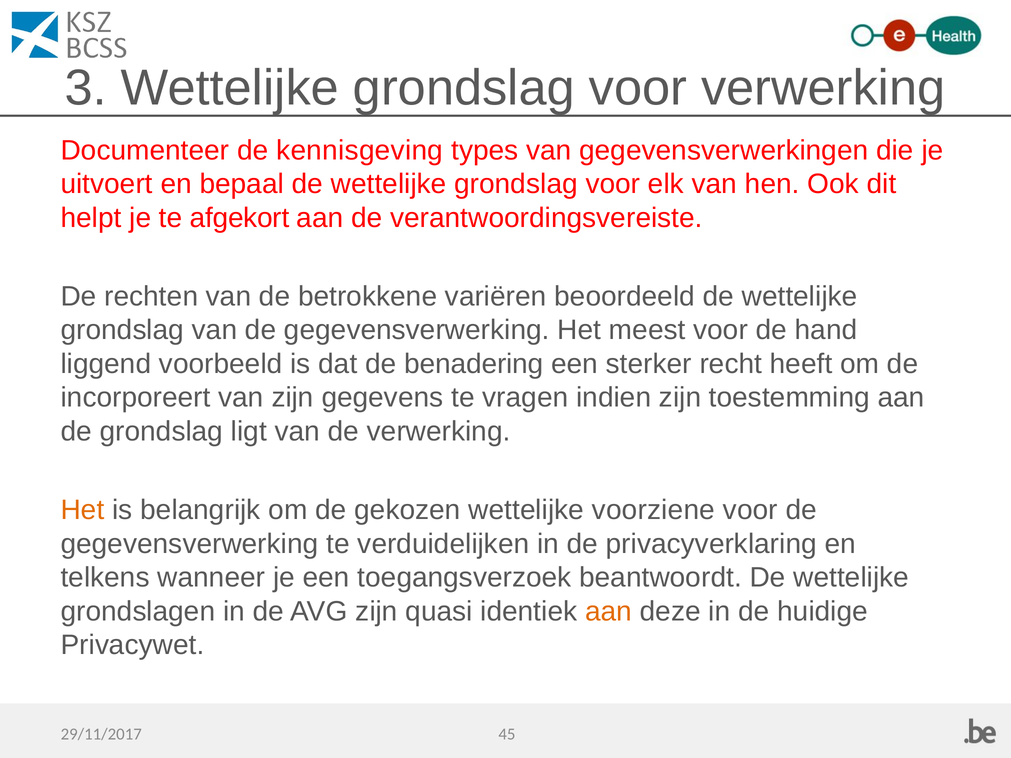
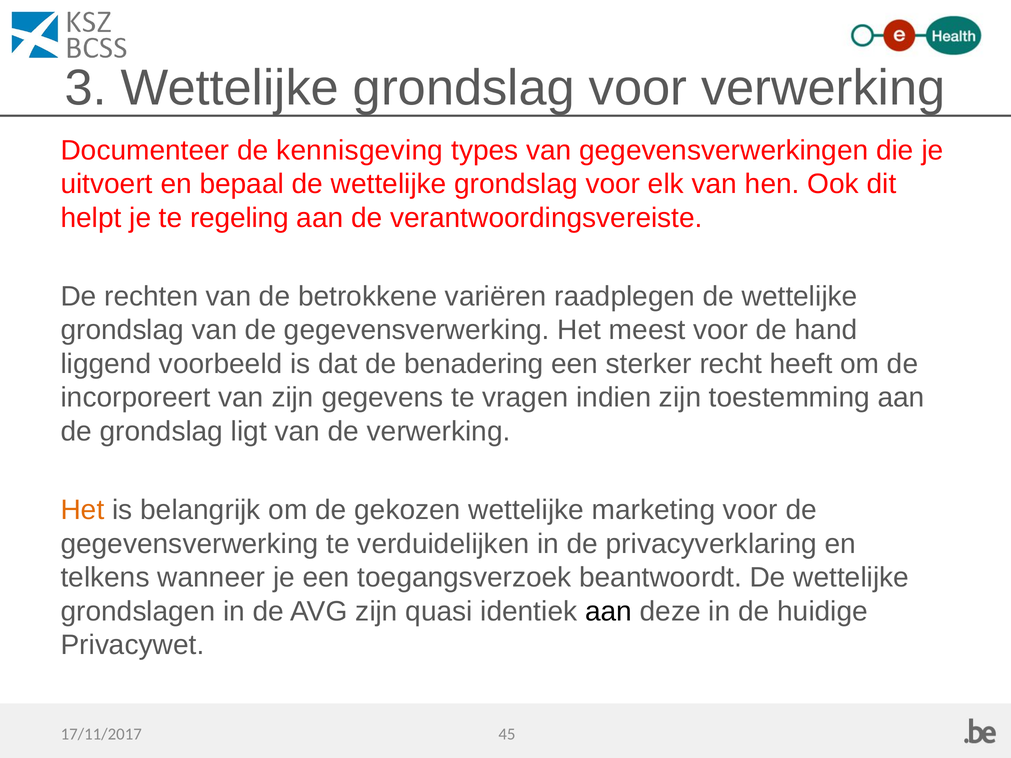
afgekort: afgekort -> regeling (240, 218)
beoordeeld: beoordeeld -> raadplegen (625, 297)
voorziene: voorziene -> marketing (654, 510)
aan colour: orange -> black (609, 612)
29/11/2017: 29/11/2017 -> 17/11/2017 (101, 734)
